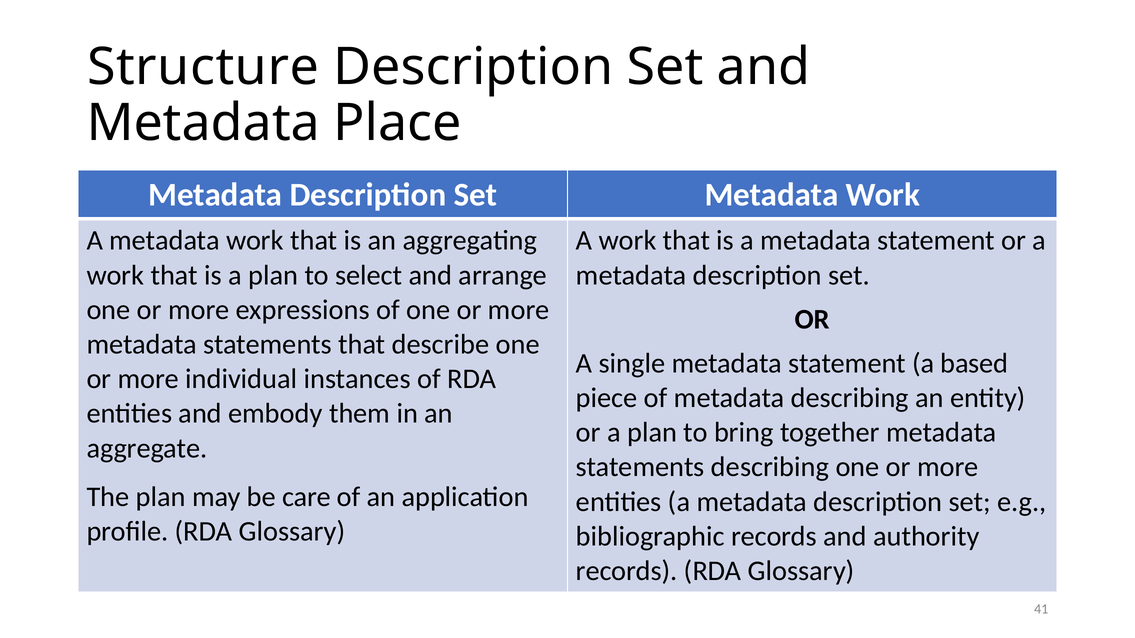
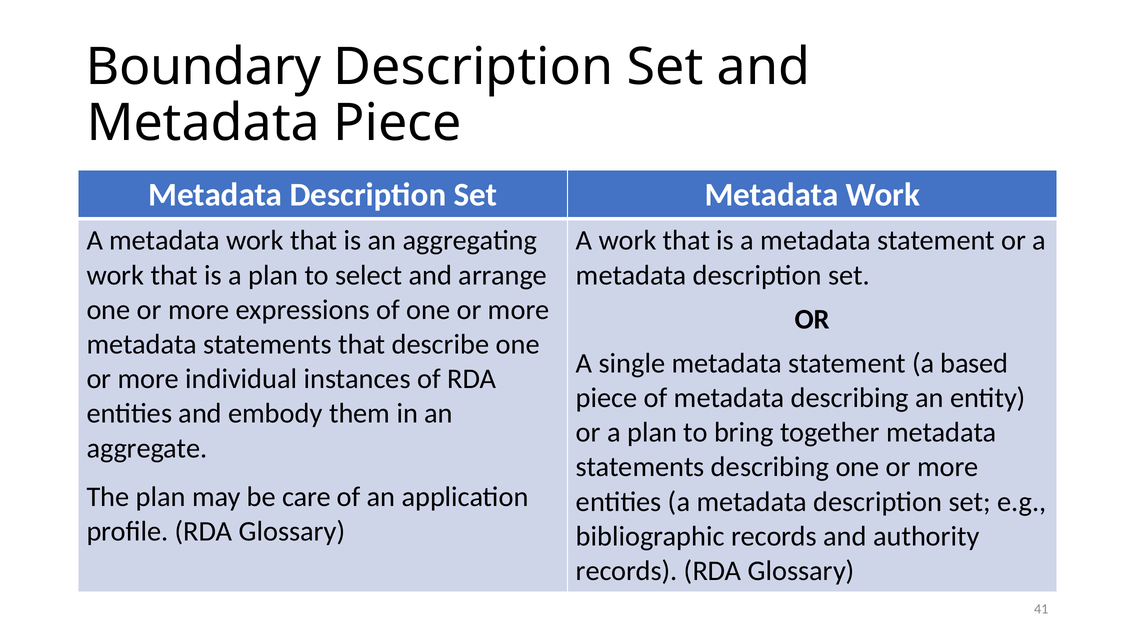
Structure: Structure -> Boundary (204, 67)
Metadata Place: Place -> Piece (398, 123)
